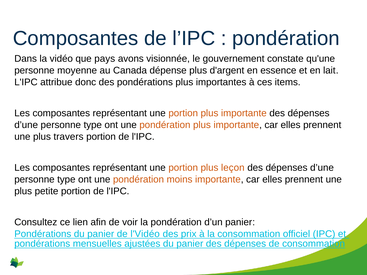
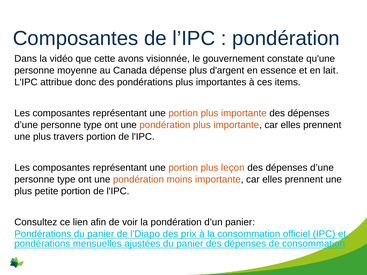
pays: pays -> cette (105, 59)
l'Vidéo: l'Vidéo -> l'Diapo (145, 234)
